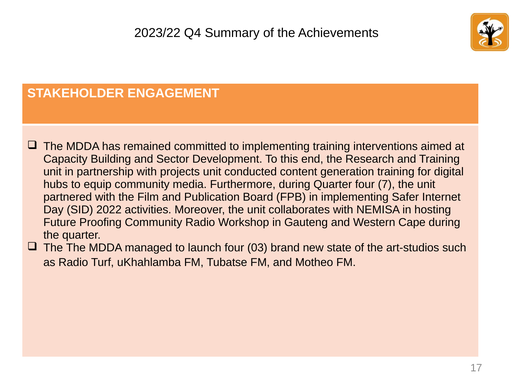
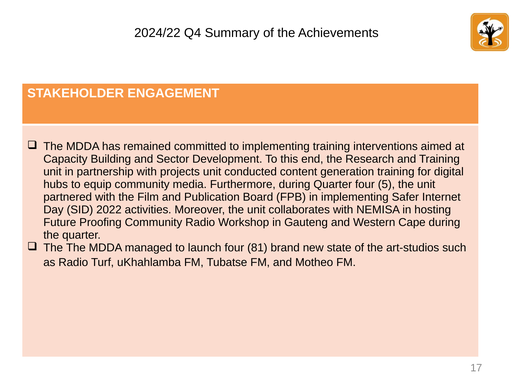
2023/22: 2023/22 -> 2024/22 (157, 33)
7: 7 -> 5 (386, 184)
03: 03 -> 81 (257, 248)
